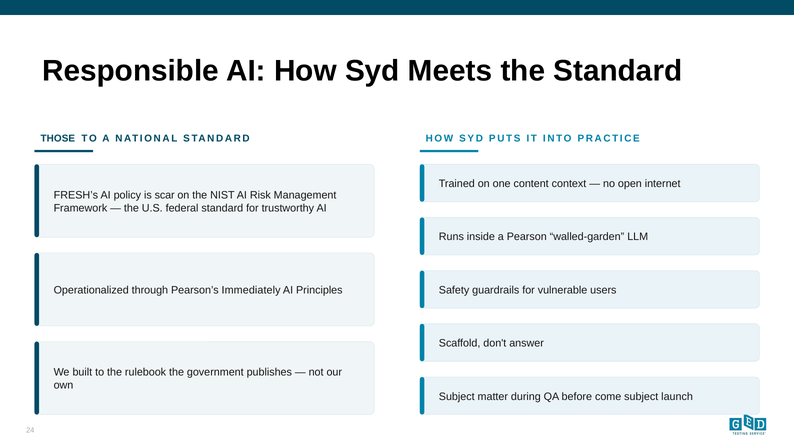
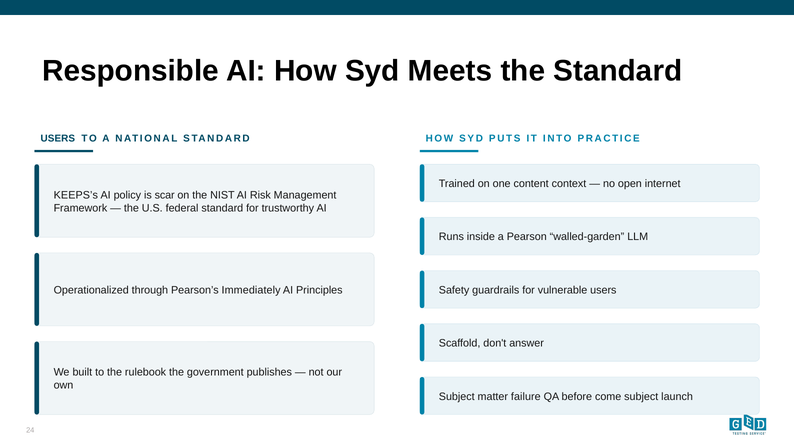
THOSE: THOSE -> USERS (58, 139)
FRESH’s: FRESH’s -> KEEPS’s (76, 195)
during: during -> failure (526, 396)
